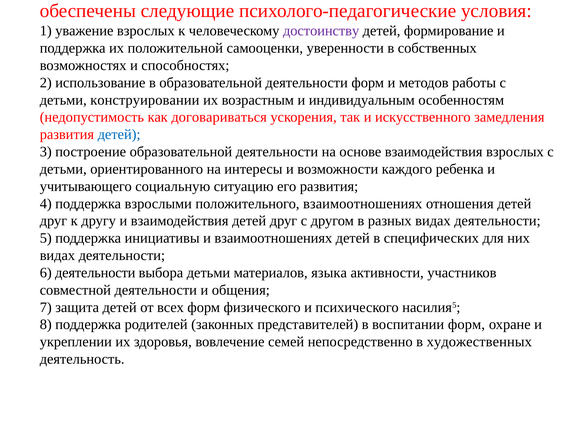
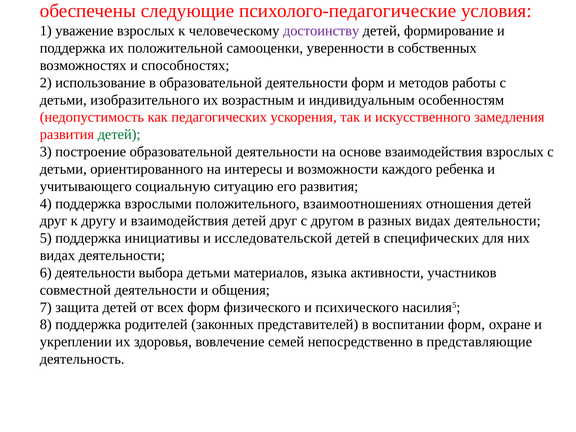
конструировании: конструировании -> изобразительного (145, 100)
договариваться: договариваться -> педагогических (219, 117)
детей colour: blue -> green (119, 134)
и взаимоотношениях: взаимоотношениях -> исследовательской (273, 238)
художественных: художественных -> представляющие (479, 342)
